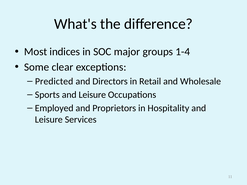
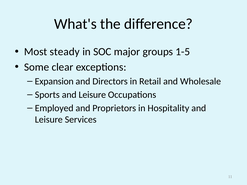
indices: indices -> steady (65, 52)
1-4: 1-4 -> 1-5 (183, 52)
Predicted: Predicted -> Expansion (54, 81)
